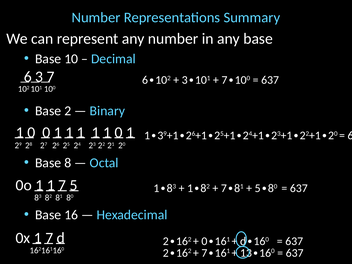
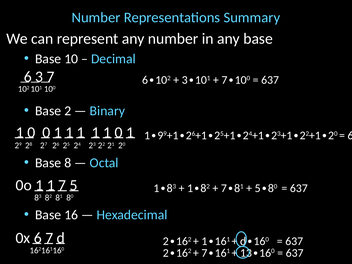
1 3: 3 -> 9 (160, 136)
0x 1: 1 -> 6 (38, 238)
0: 0 -> 1 (204, 241)
